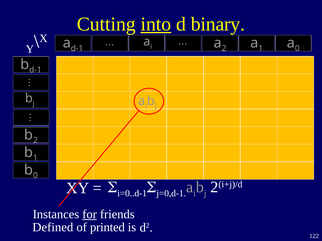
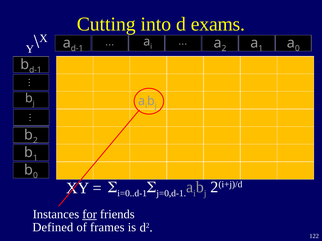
into underline: present -> none (156, 24)
binary: binary -> exams (218, 24)
printed: printed -> frames (107, 228)
